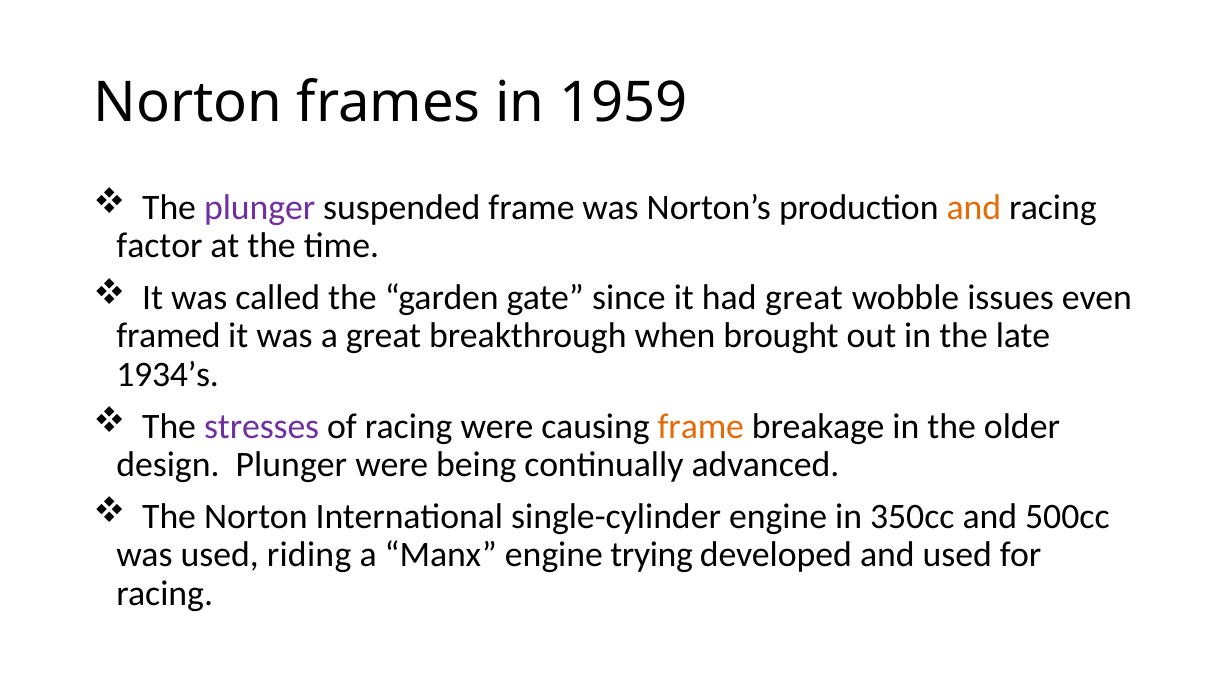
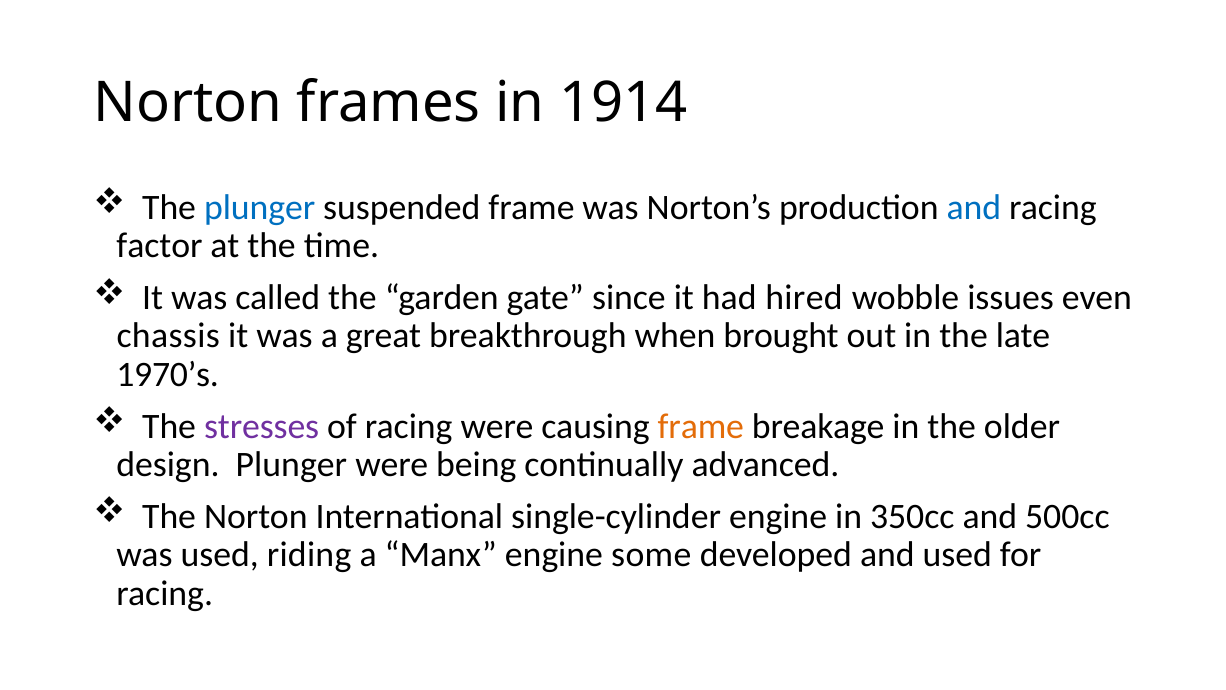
1959: 1959 -> 1914 (624, 103)
plunger colour: purple -> blue (260, 207)
and colour: orange -> blue (974, 207)
had great: great -> hired (804, 297)
framed: framed -> chassis (168, 336)
1934’s: 1934’s -> 1970’s (168, 375)
trying: trying -> some (651, 555)
